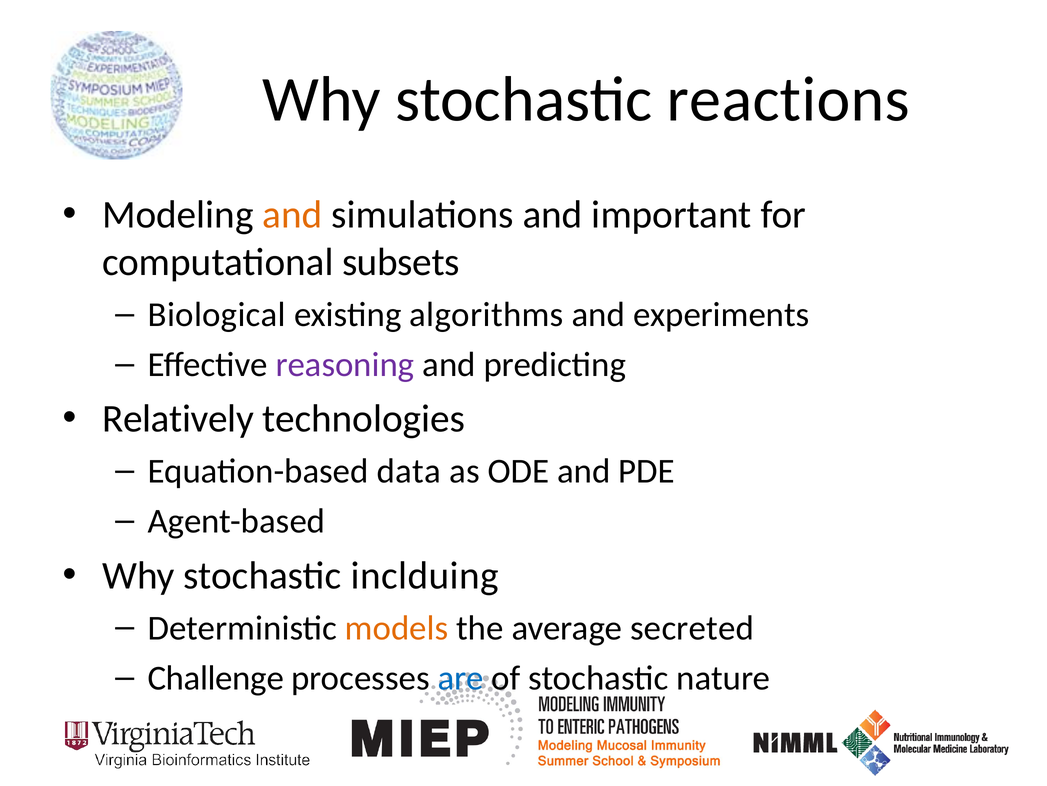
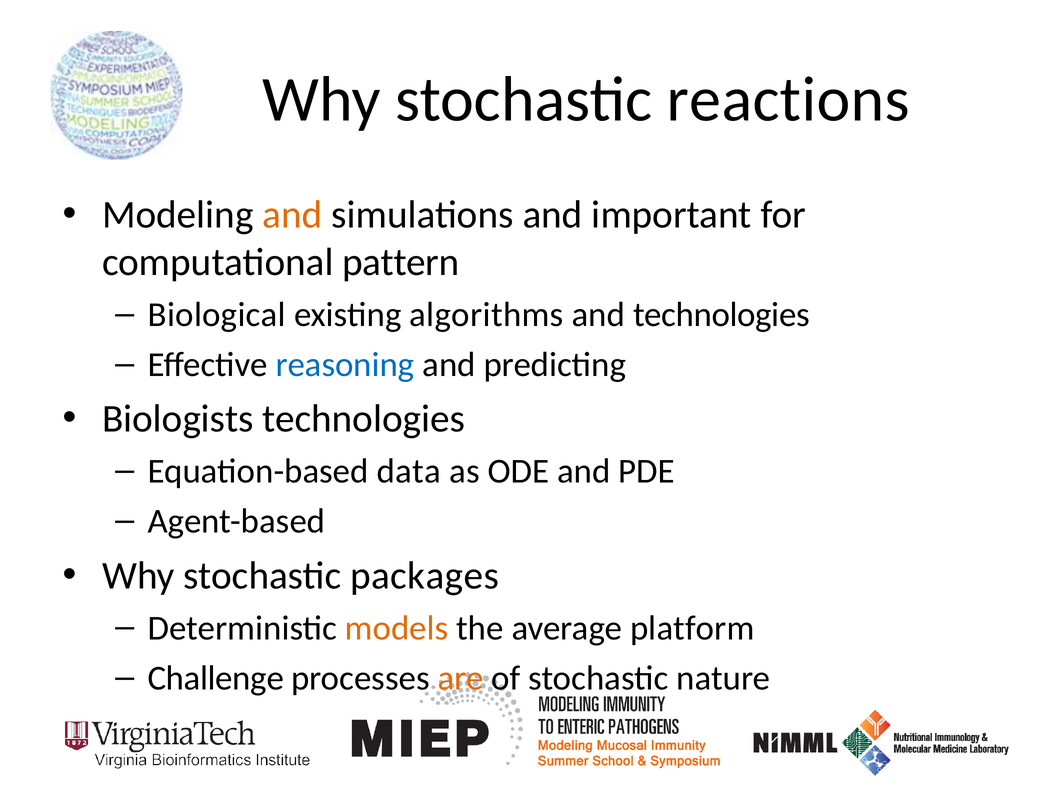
subsets: subsets -> pattern (401, 262)
and experiments: experiments -> technologies (721, 314)
reasoning colour: purple -> blue (345, 364)
Relatively: Relatively -> Biologists (178, 418)
inclduing: inclduing -> packages (425, 575)
secreted: secreted -> platform (692, 627)
are colour: blue -> orange (461, 677)
